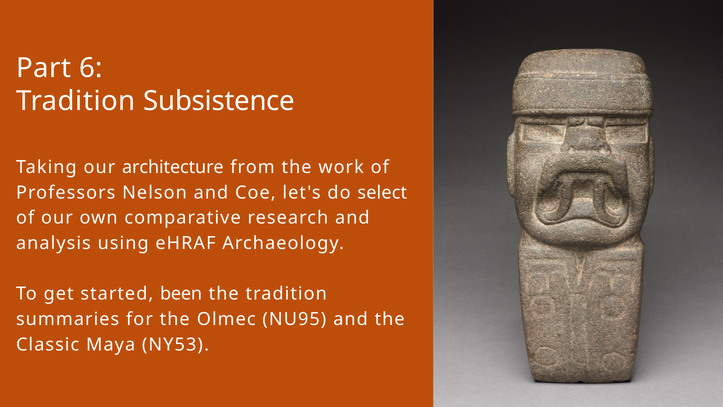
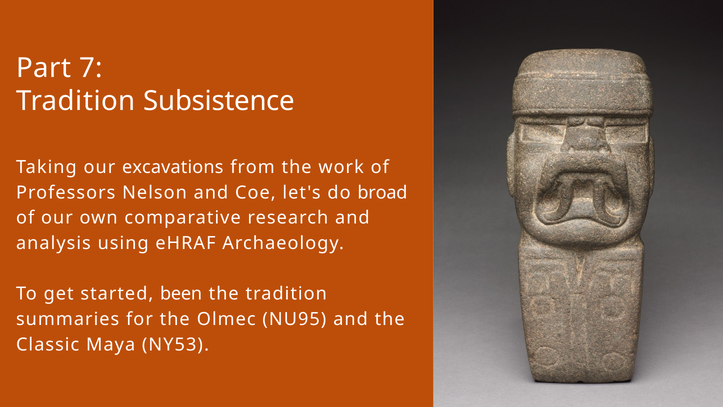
6: 6 -> 7 (91, 68)
architecture: architecture -> excavations (173, 167)
select: select -> broad (382, 193)
